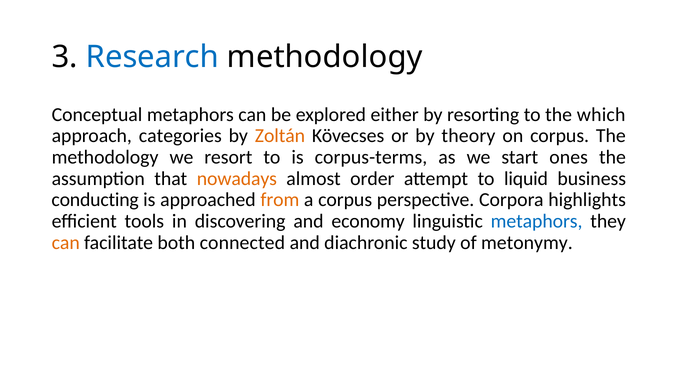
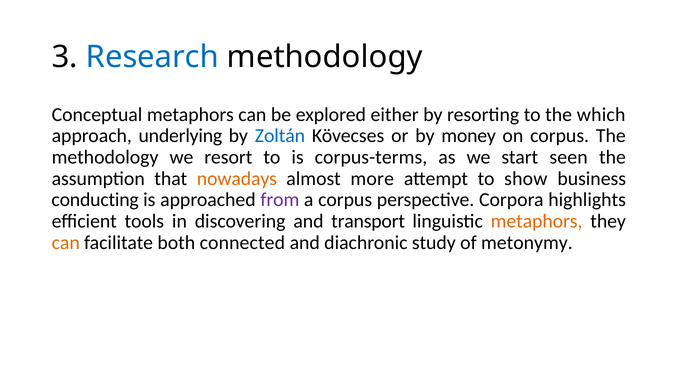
categories: categories -> underlying (180, 136)
Zoltán colour: orange -> blue (280, 136)
theory: theory -> money (469, 136)
ones: ones -> seen (569, 157)
order: order -> more (372, 179)
liquid: liquid -> show (526, 179)
from colour: orange -> purple (280, 200)
economy: economy -> transport (368, 221)
metaphors colour: blue -> orange (537, 221)
